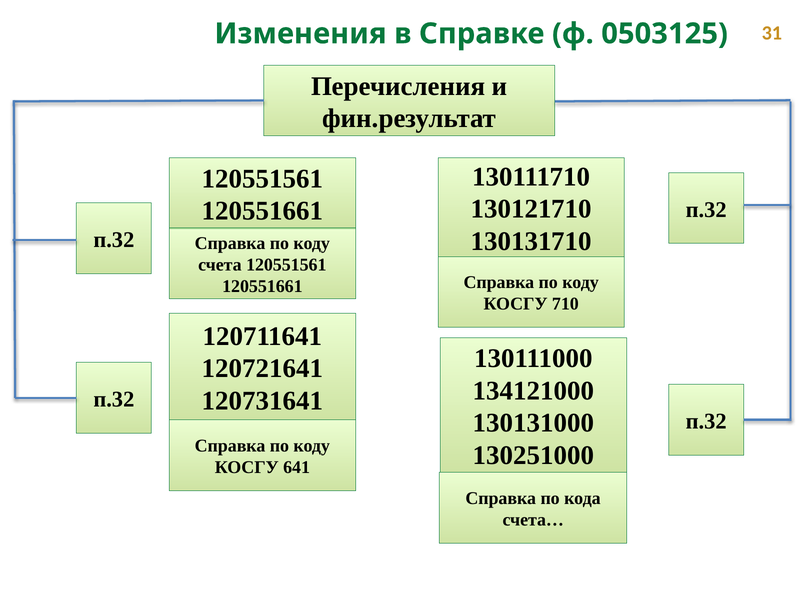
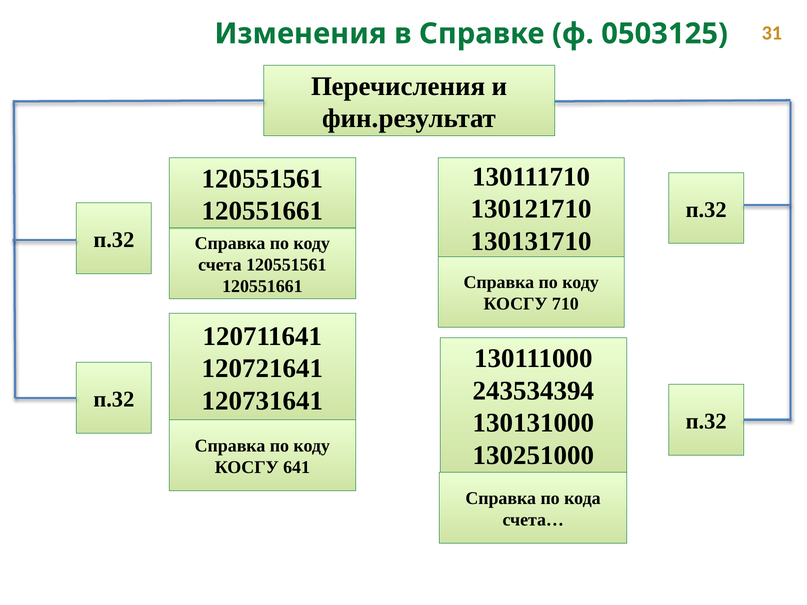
134121000: 134121000 -> 243534394 (533, 391)
